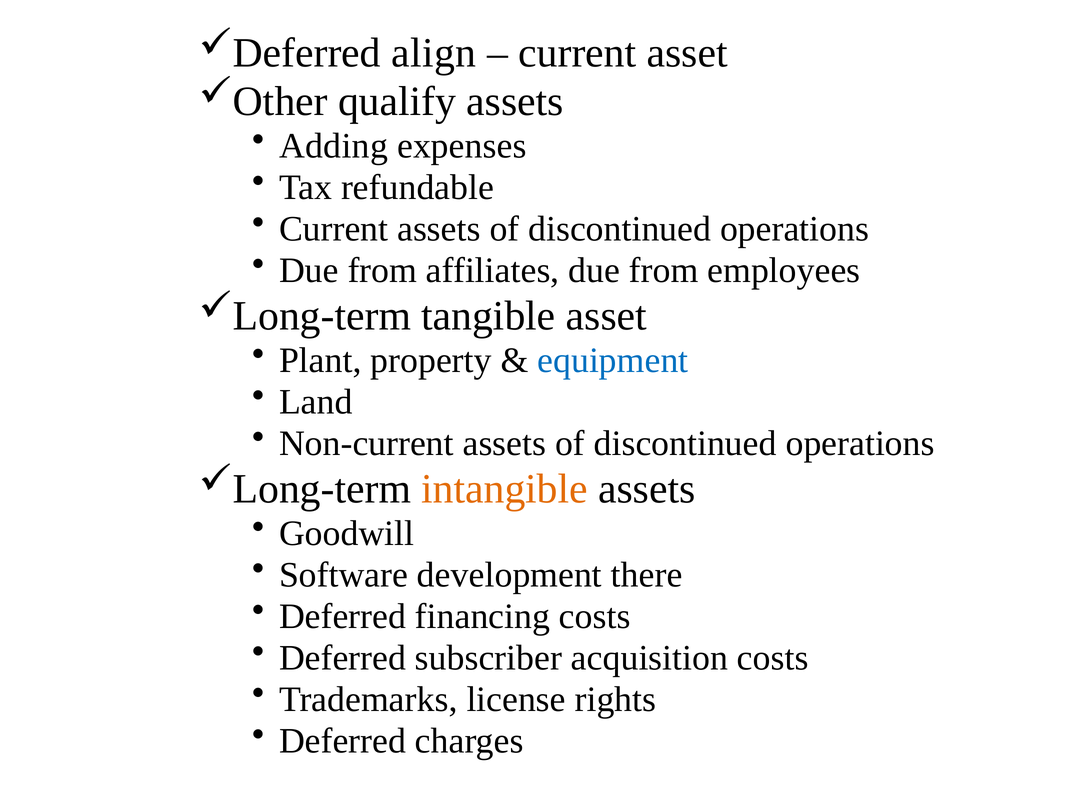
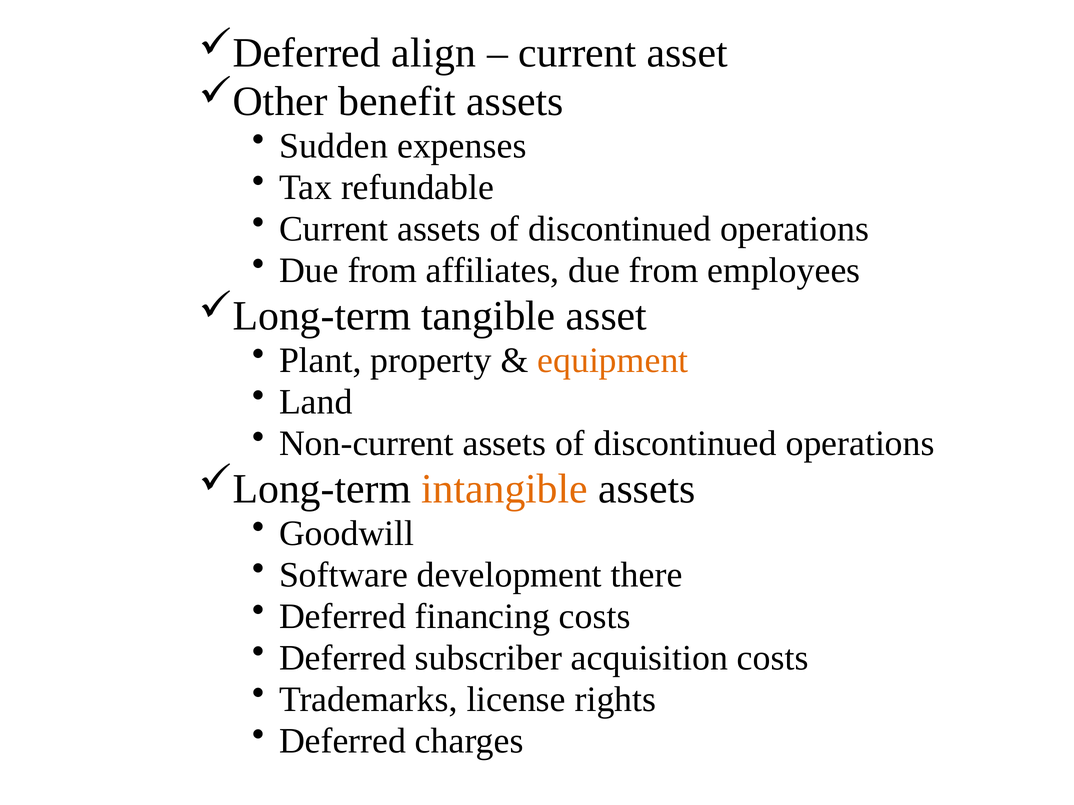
qualify: qualify -> benefit (397, 102)
Adding: Adding -> Sudden (334, 146)
equipment colour: blue -> orange (613, 361)
